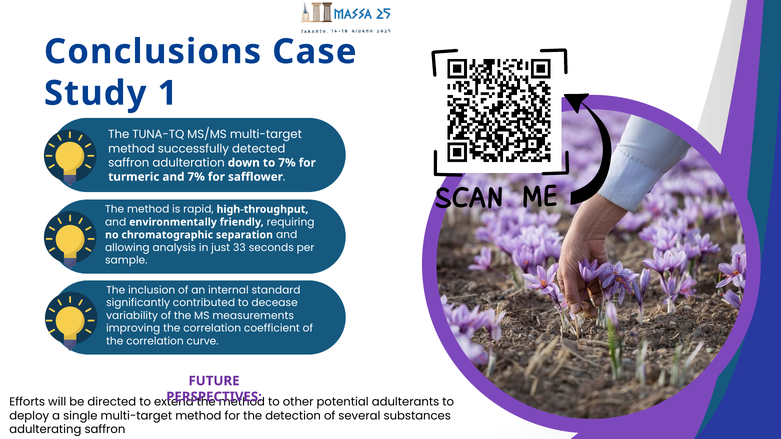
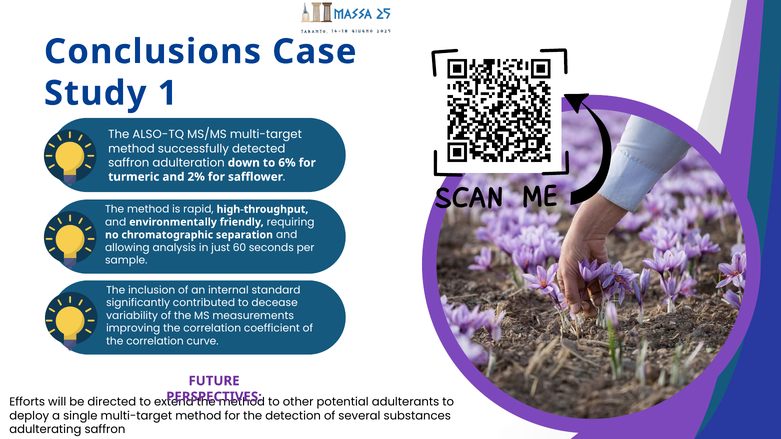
TUNA-TQ: TUNA-TQ -> ALSO-TQ (158, 135)
to 7%: 7% -> 6% (287, 163)
and 7%: 7% -> 2% (196, 177)
33: 33 -> 60 (240, 248)
